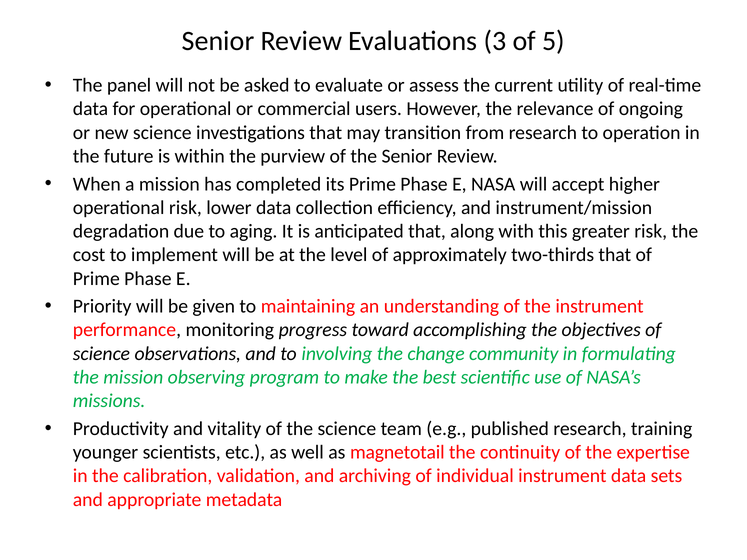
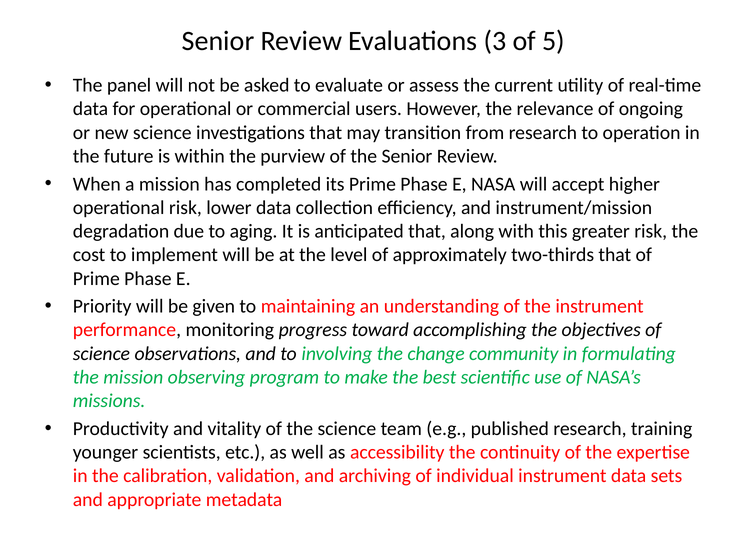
magnetotail: magnetotail -> accessibility (397, 453)
